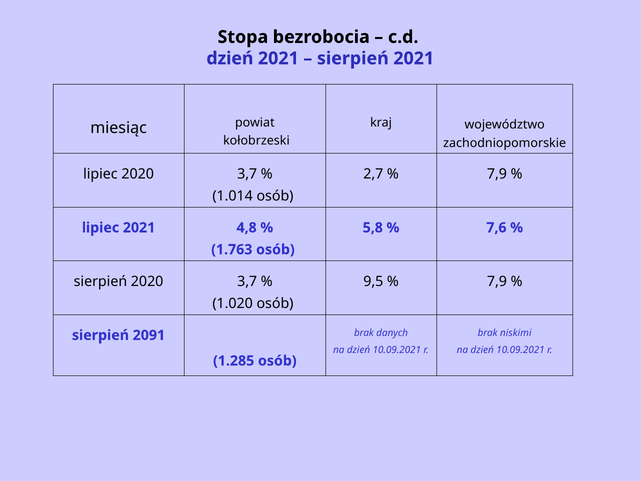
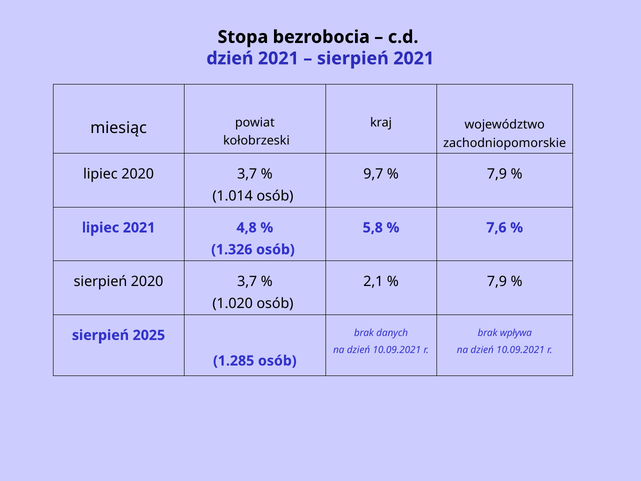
2,7: 2,7 -> 9,7 (373, 174)
1.763: 1.763 -> 1.326 (232, 249)
9,5: 9,5 -> 2,1 (373, 281)
niskimi: niskimi -> wpływa (516, 333)
2091: 2091 -> 2025 (149, 335)
